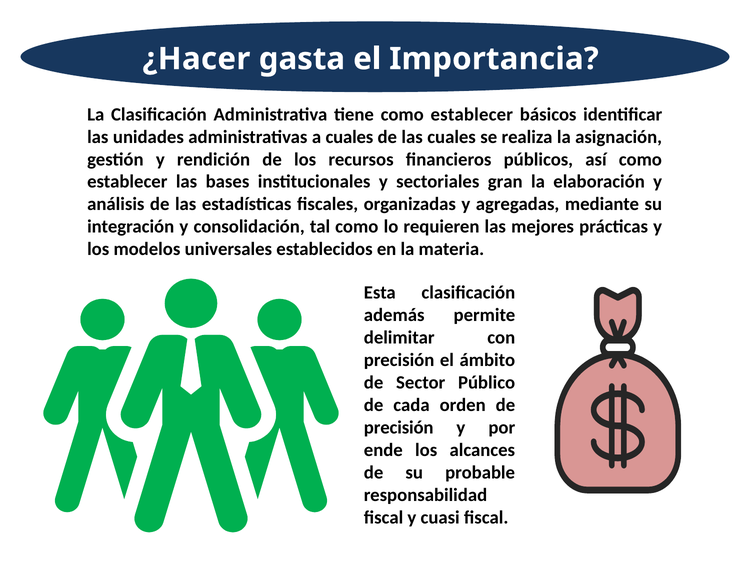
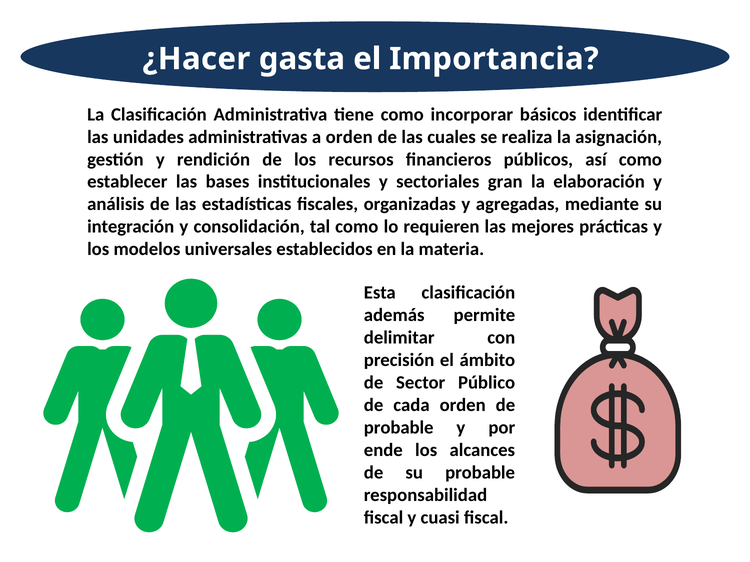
tiene como establecer: establecer -> incorporar (472, 114)
a cuales: cuales -> orden (349, 137)
precisión: precisión -> probable (399, 428)
